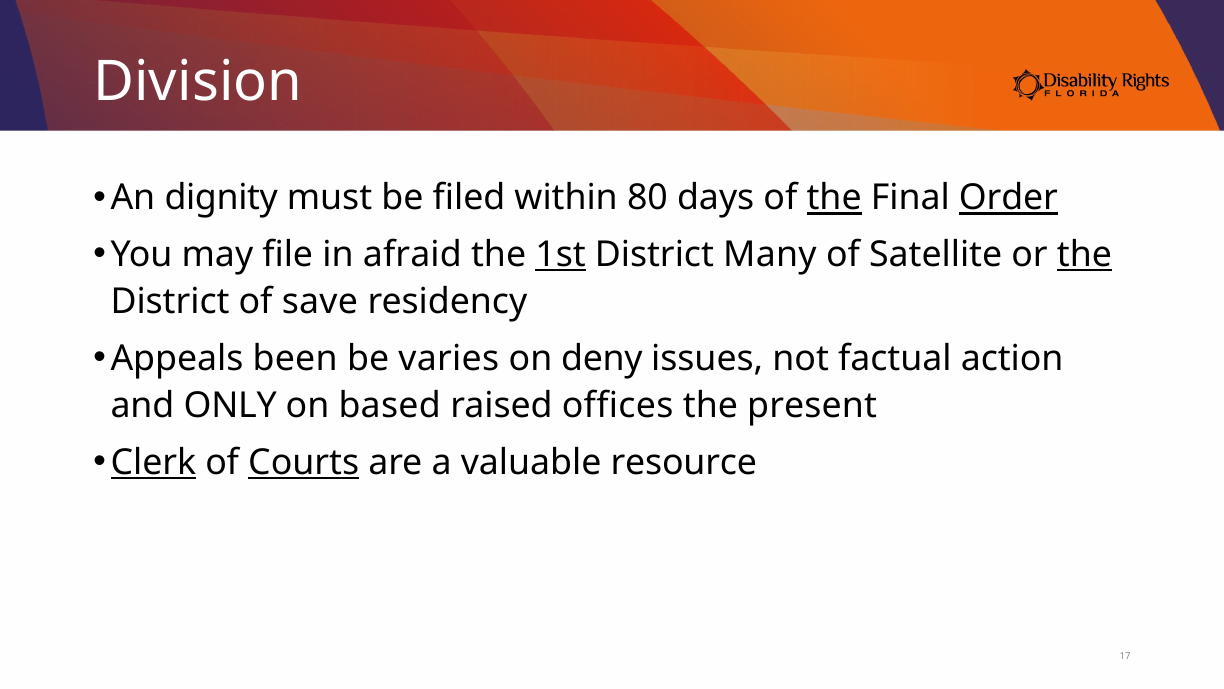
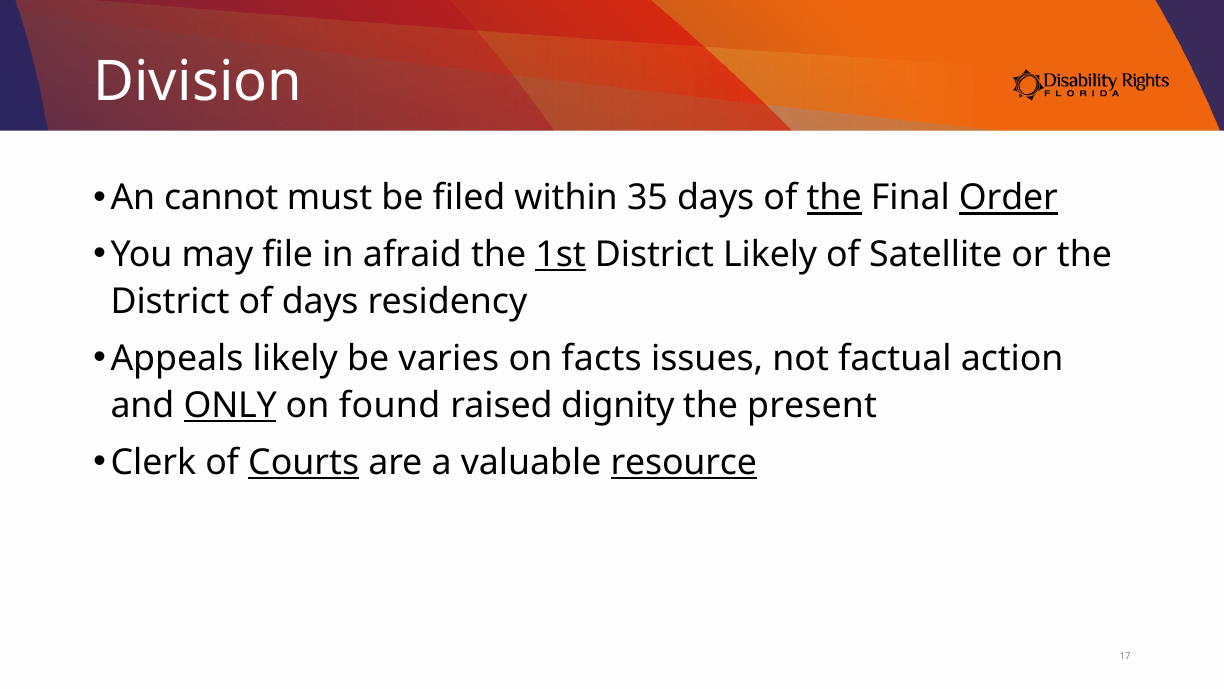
dignity: dignity -> cannot (221, 198)
80: 80 -> 35 (648, 198)
District Many: Many -> Likely (770, 255)
the underline: present -> none (1084, 255)
of save: save -> days (320, 302)
Appeals been: been -> likely (295, 359)
deny: deny -> facts (602, 359)
ONLY underline: none -> present (230, 406)
based: based -> found (390, 406)
offices: offices -> dignity (618, 406)
Clerk underline: present -> none (153, 462)
resource underline: none -> present (684, 462)
